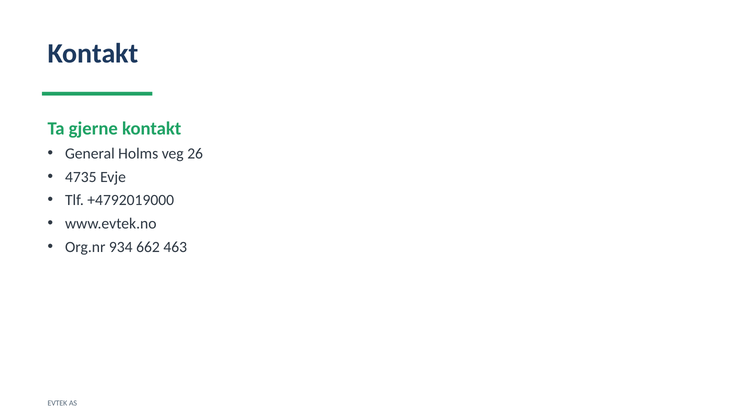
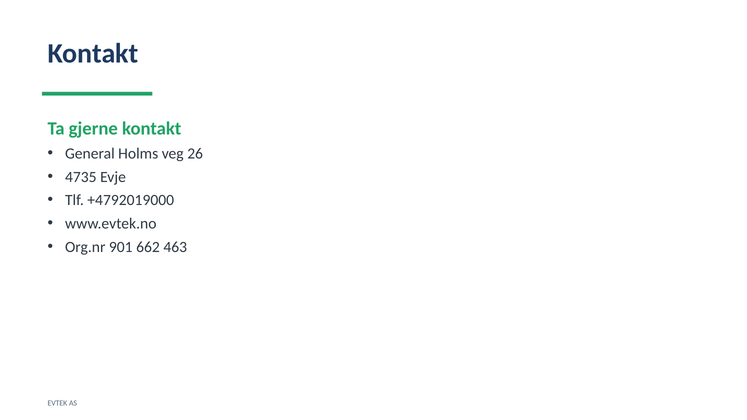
934: 934 -> 901 (121, 247)
